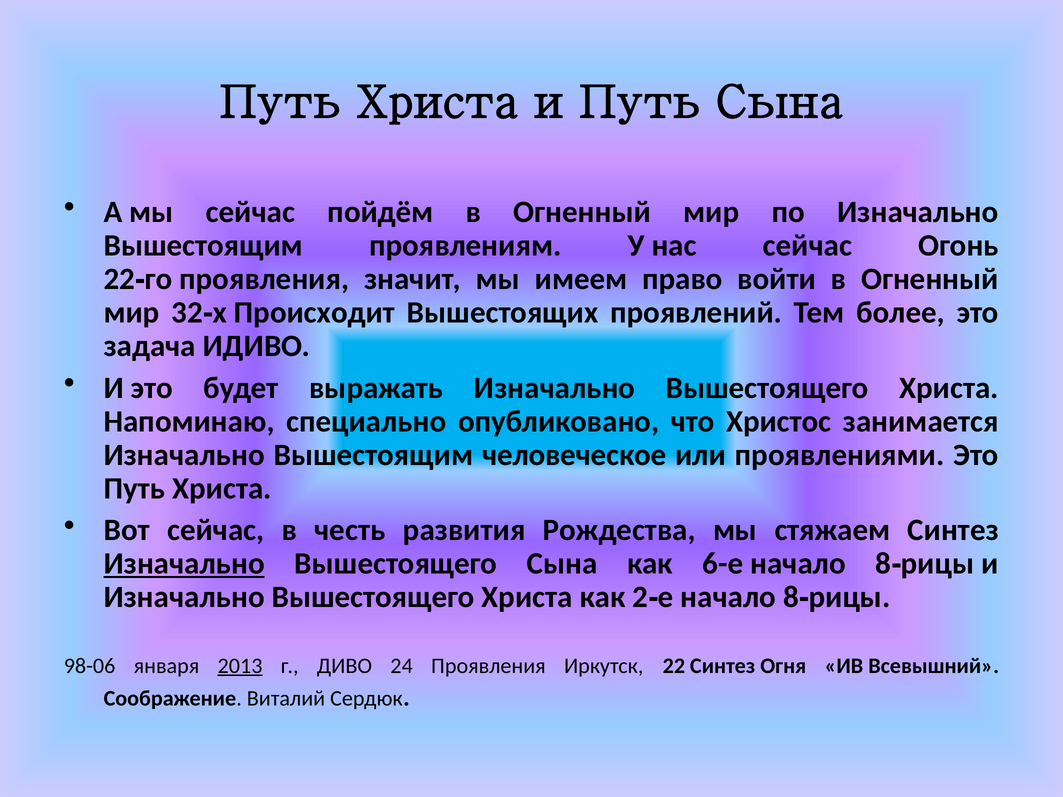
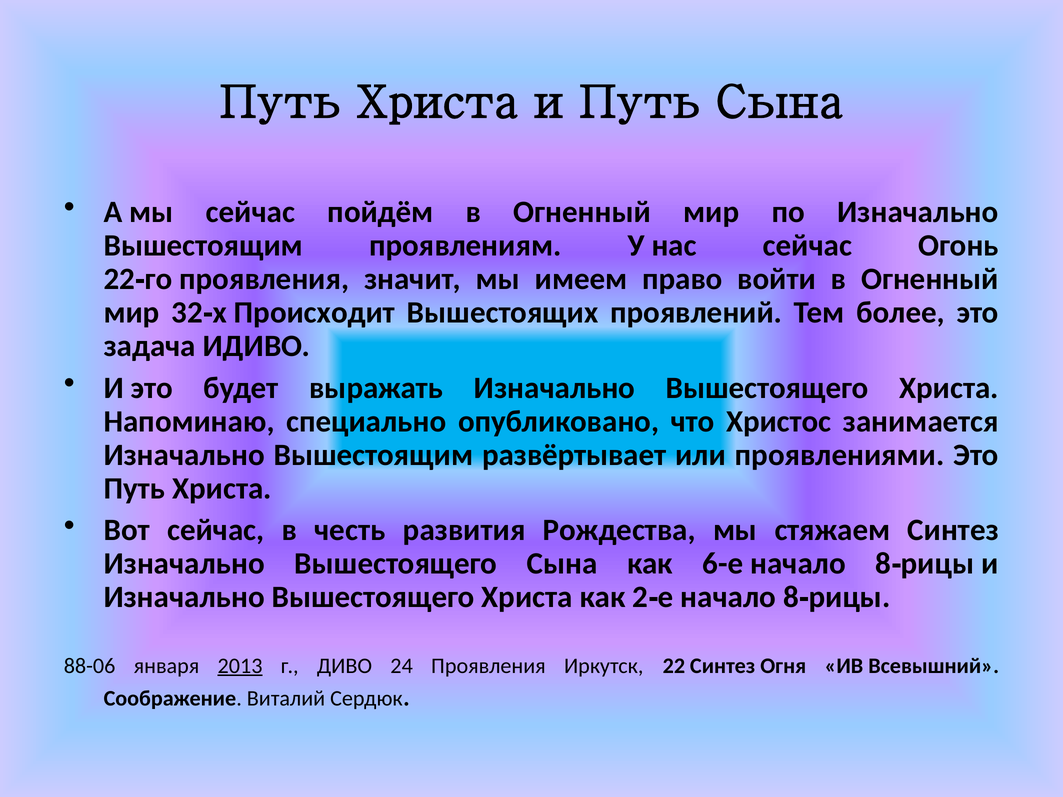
человеческое: человеческое -> развёртывает (574, 455)
Изначально underline: present -> none (184, 564)
98-06: 98-06 -> 88-06 (90, 666)
